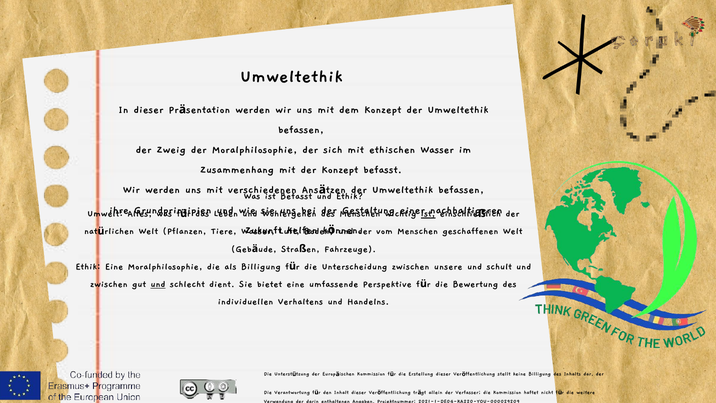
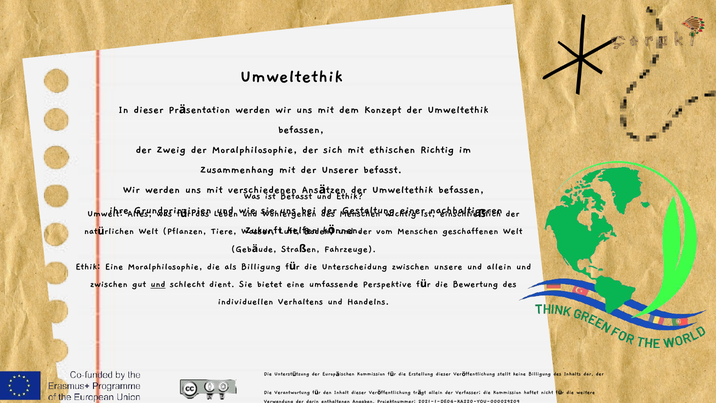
ethischen Wasser: Wasser -> Richtig (437, 149)
der Konzept: Konzept -> Unserer (340, 169)
ist underline: present -> none (428, 213)
und schult: schult -> allein (499, 266)
